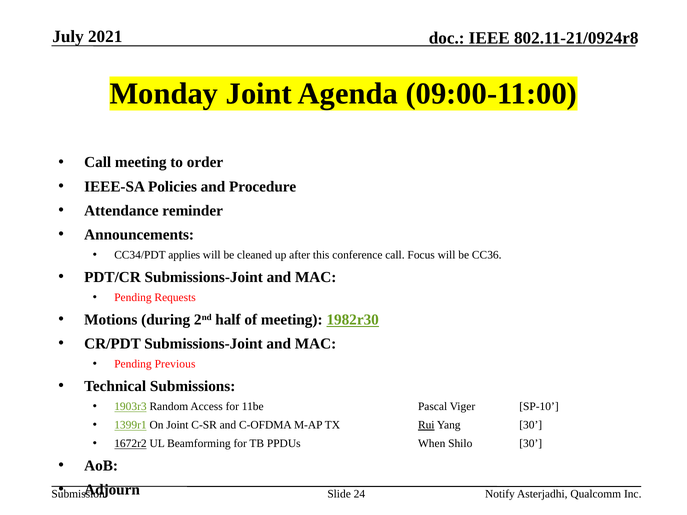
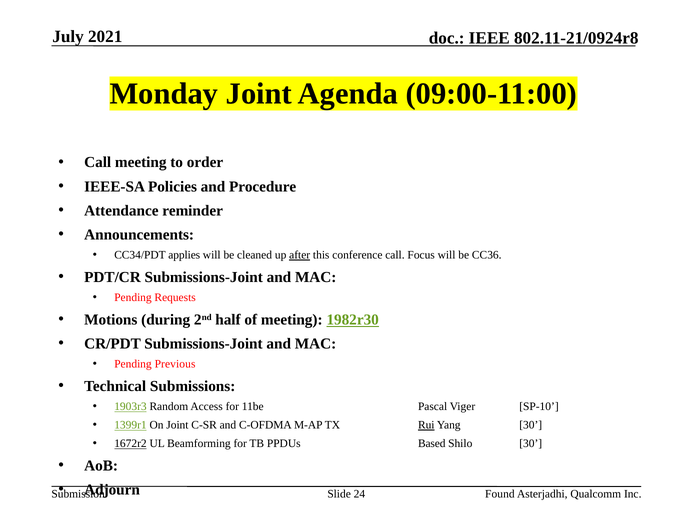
after underline: none -> present (300, 255)
When: When -> Based (432, 444)
Notify: Notify -> Found (500, 494)
